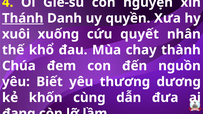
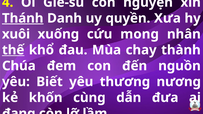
quyết: quyết -> mong (140, 34)
thế underline: none -> present (13, 50)
dương: dương -> nương (179, 82)
